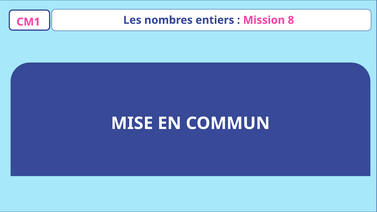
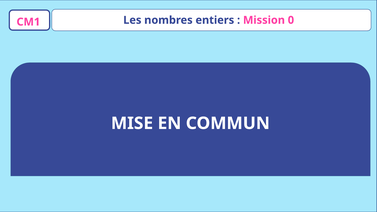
8: 8 -> 0 (291, 20)
